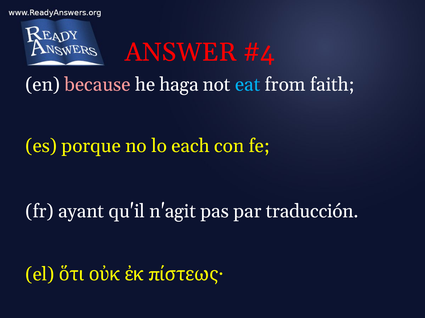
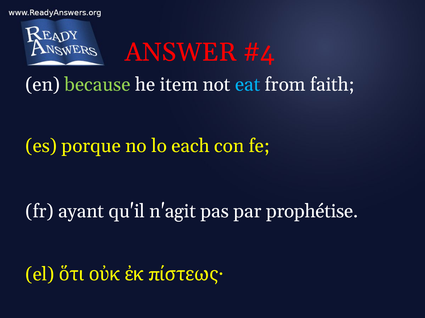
because colour: pink -> light green (98, 85)
haga: haga -> item (179, 85)
traducción: traducción -> prophétise (312, 212)
